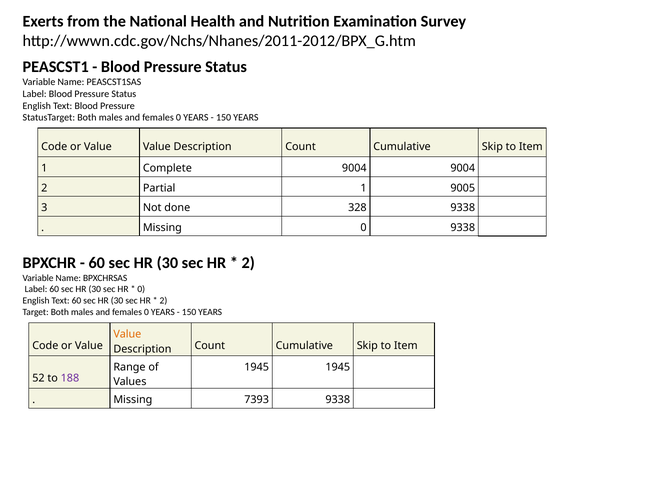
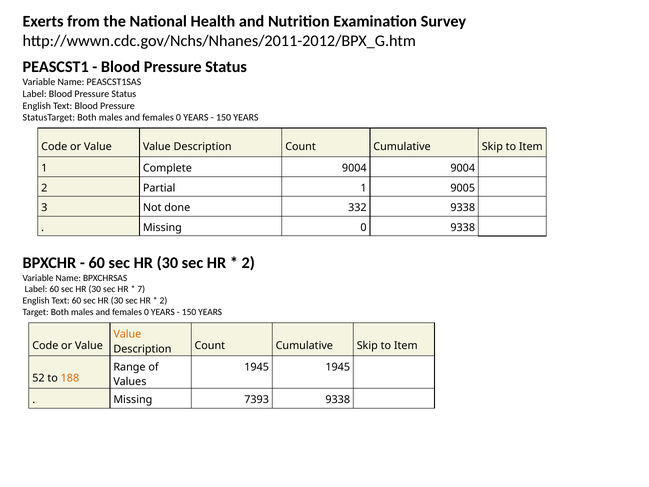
328: 328 -> 332 (357, 208)
0: 0 -> 7 (141, 289)
188 colour: purple -> orange (70, 378)
